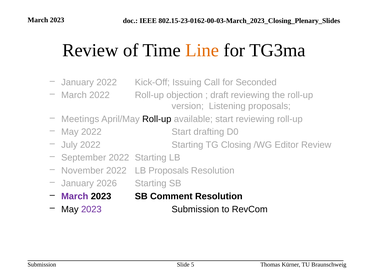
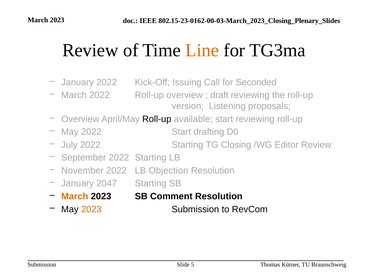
Roll-up objection: objection -> overview (185, 95)
Meetings: Meetings -> Overview (80, 119)
LB Proposals: Proposals -> Objection (168, 171)
2026: 2026 -> 2047 (107, 183)
March colour: purple -> orange (75, 196)
2023 colour: purple -> orange (91, 209)
